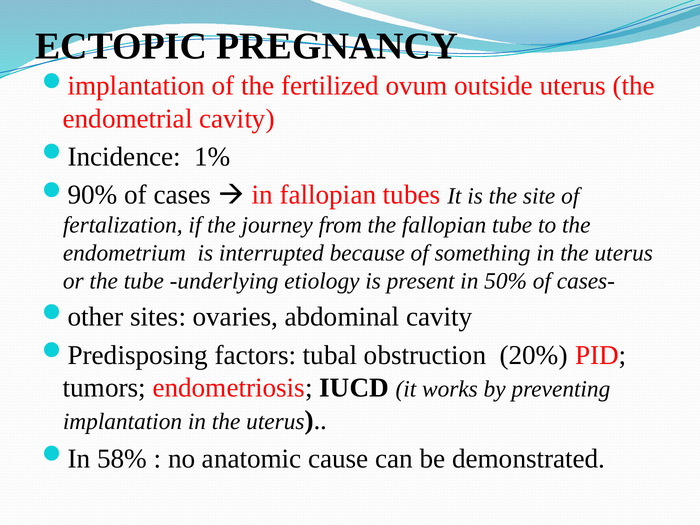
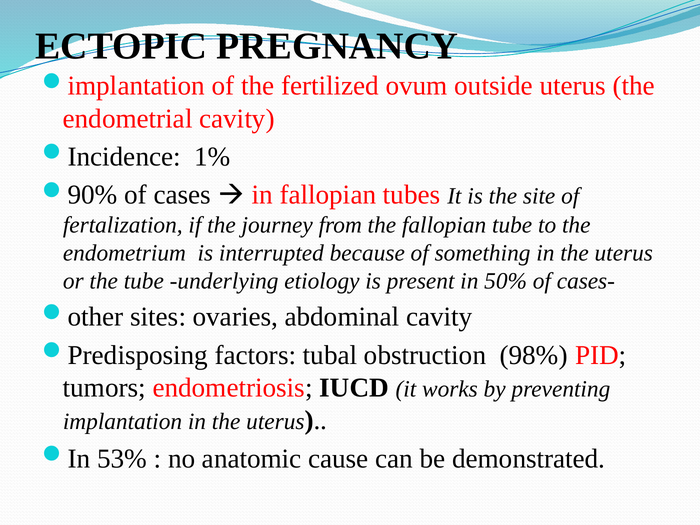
20%: 20% -> 98% (534, 355)
58%: 58% -> 53% (122, 459)
